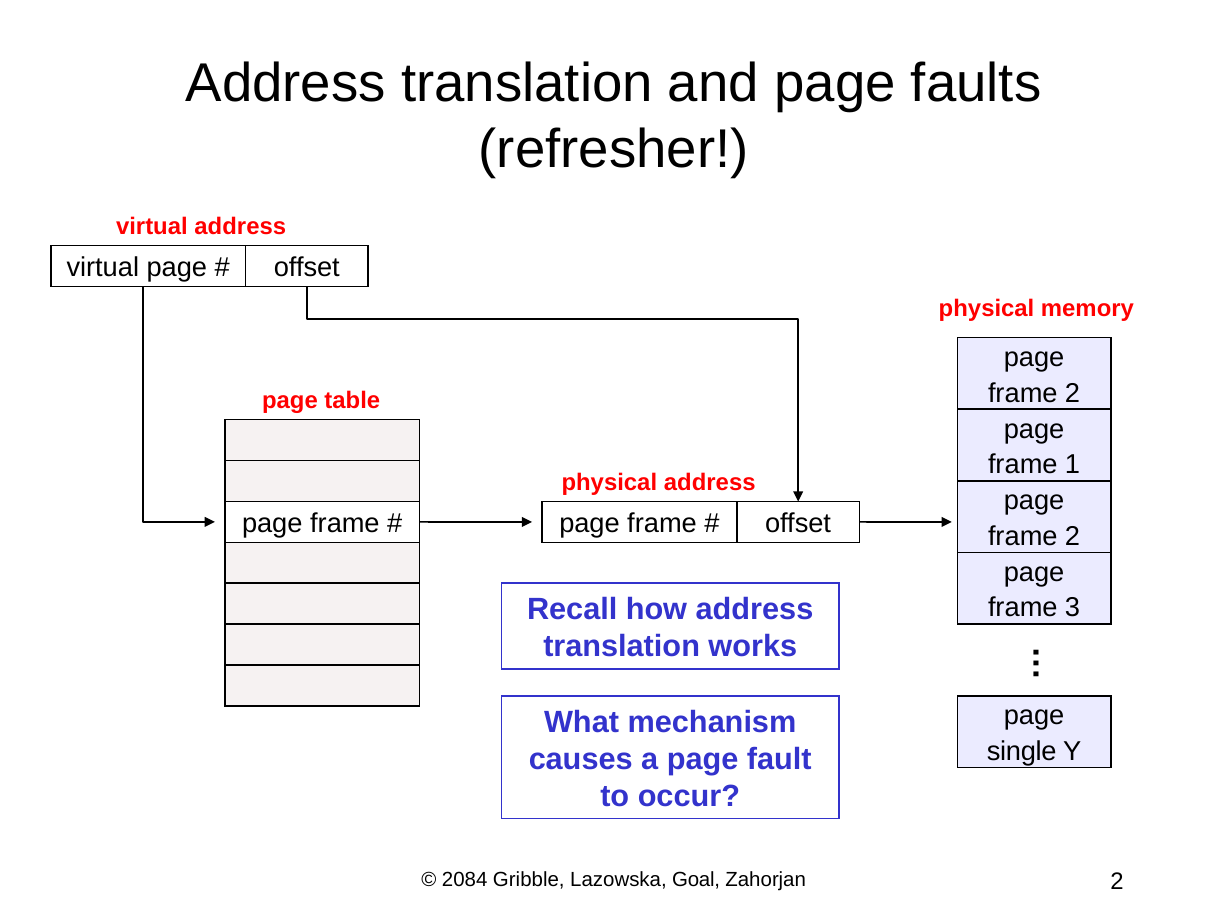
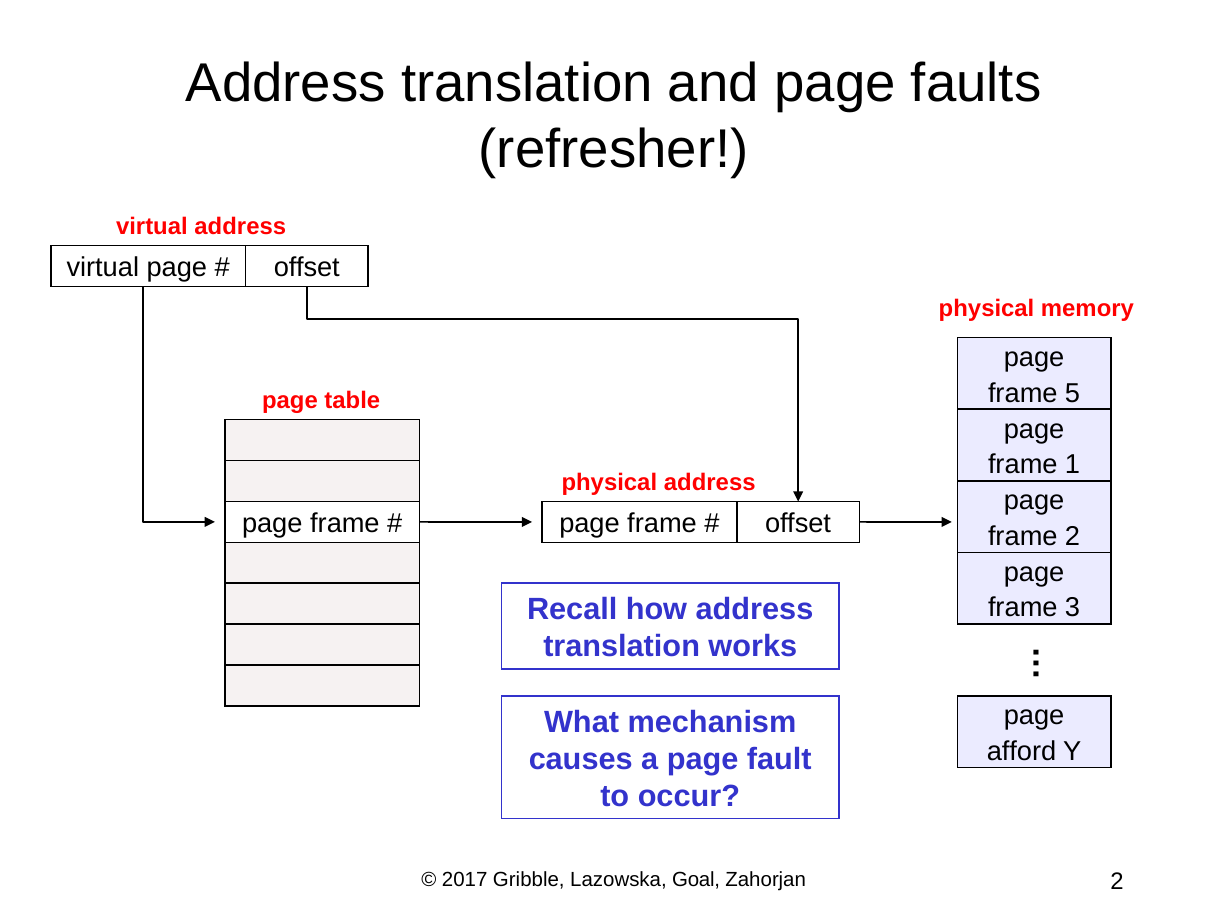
2: 2 -> 5 (1073, 393)
single: single -> afford (1022, 751)
2084: 2084 -> 2017 (465, 879)
